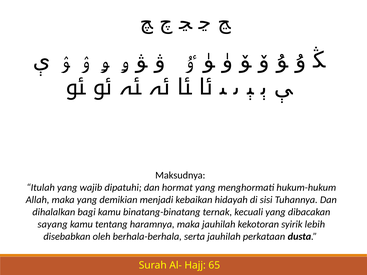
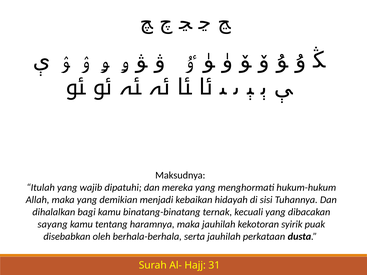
hormat: hormat -> mereka (177, 188)
lebih: lebih -> puak (315, 224)
65: 65 -> 31 (214, 266)
